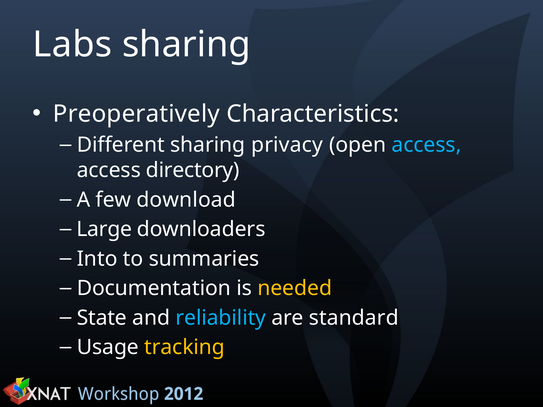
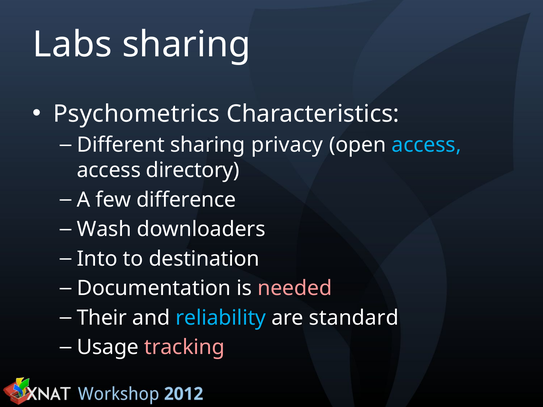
Preoperatively: Preoperatively -> Psychometrics (136, 114)
download: download -> difference (186, 200)
Large: Large -> Wash (104, 229)
summaries: summaries -> destination (204, 259)
needed colour: yellow -> pink (295, 288)
State: State -> Their (102, 318)
tracking colour: yellow -> pink (185, 347)
